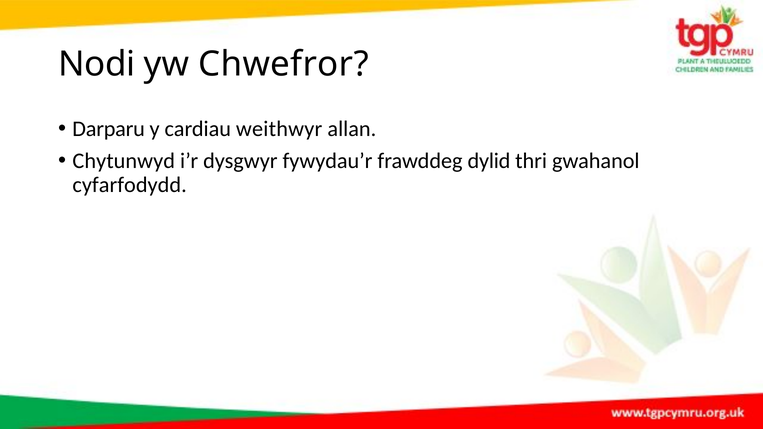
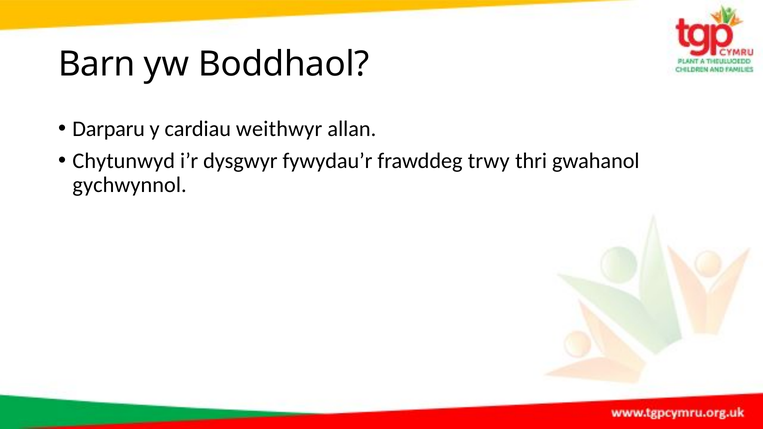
Nodi: Nodi -> Barn (97, 64)
Chwefror: Chwefror -> Boddhaol (284, 64)
dylid: dylid -> trwy (489, 161)
cyfarfodydd: cyfarfodydd -> gychwynnol (130, 185)
